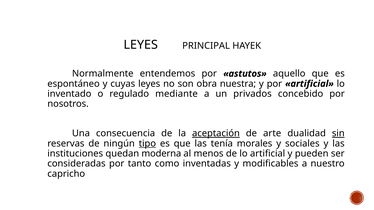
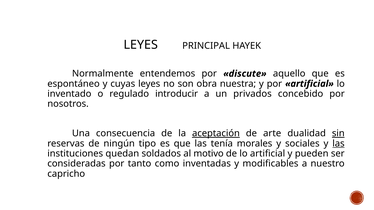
astutos: astutos -> discute (245, 74)
mediante: mediante -> introducir (177, 94)
tipo underline: present -> none (147, 144)
las underline: none -> present (338, 144)
moderna: moderna -> soldados (161, 154)
menos: menos -> motivo (209, 154)
